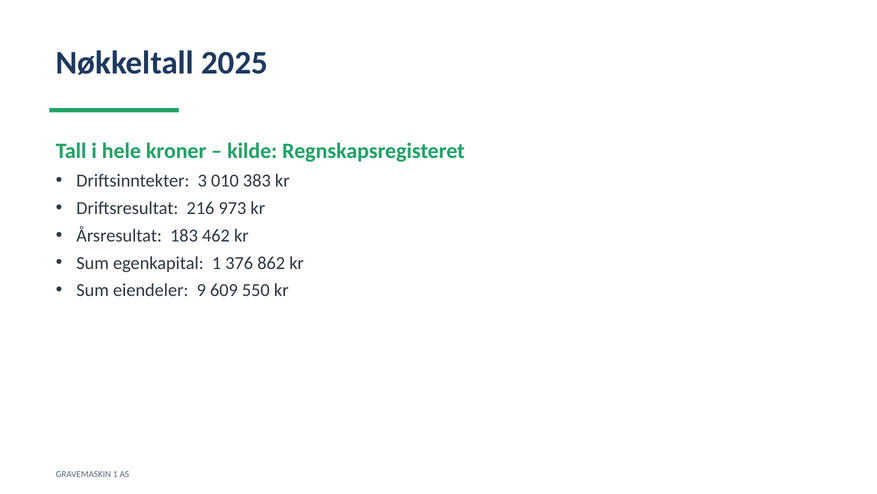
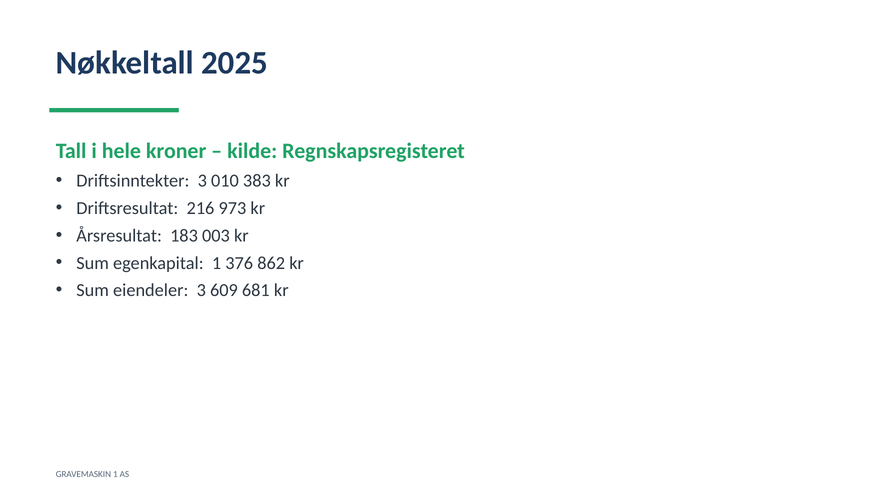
462: 462 -> 003 (216, 235)
eiendeler 9: 9 -> 3 (201, 290)
550: 550 -> 681 (256, 290)
